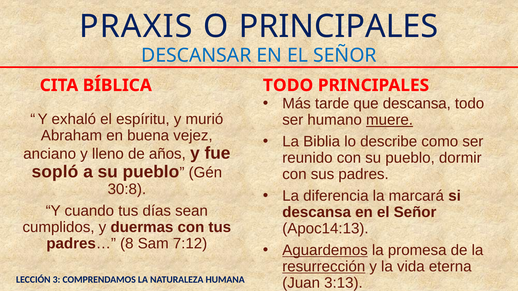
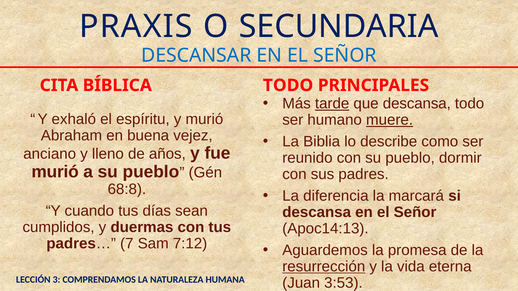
O PRINCIPALES: PRINCIPALES -> SECUNDARIA (339, 26)
tarde underline: none -> present (332, 104)
sopló: sopló -> murió (55, 172)
30:8: 30:8 -> 68:8 (127, 189)
8: 8 -> 7 (127, 244)
Aguardemos underline: present -> none (325, 251)
3:13: 3:13 -> 3:53 (343, 283)
